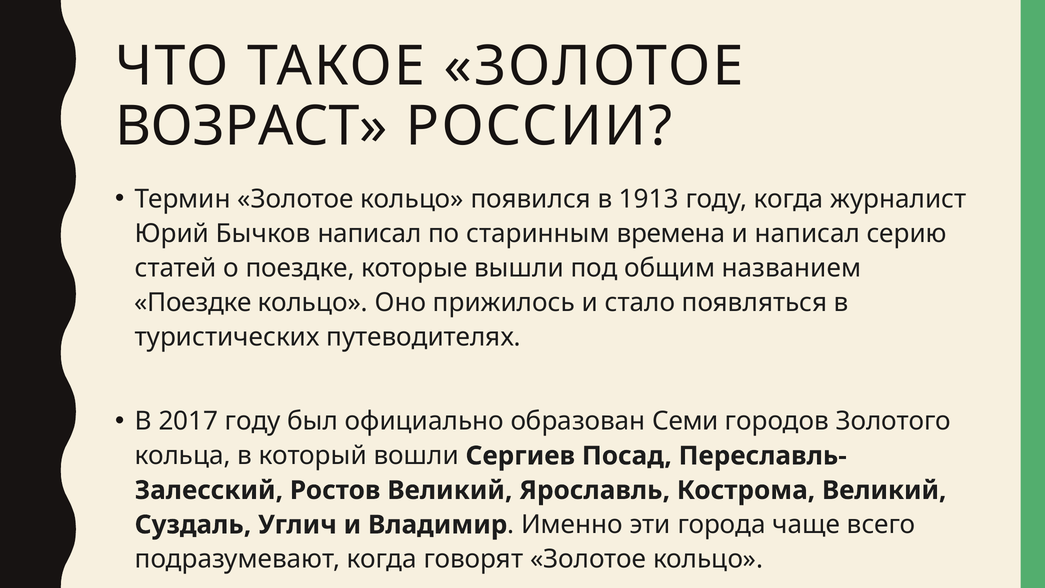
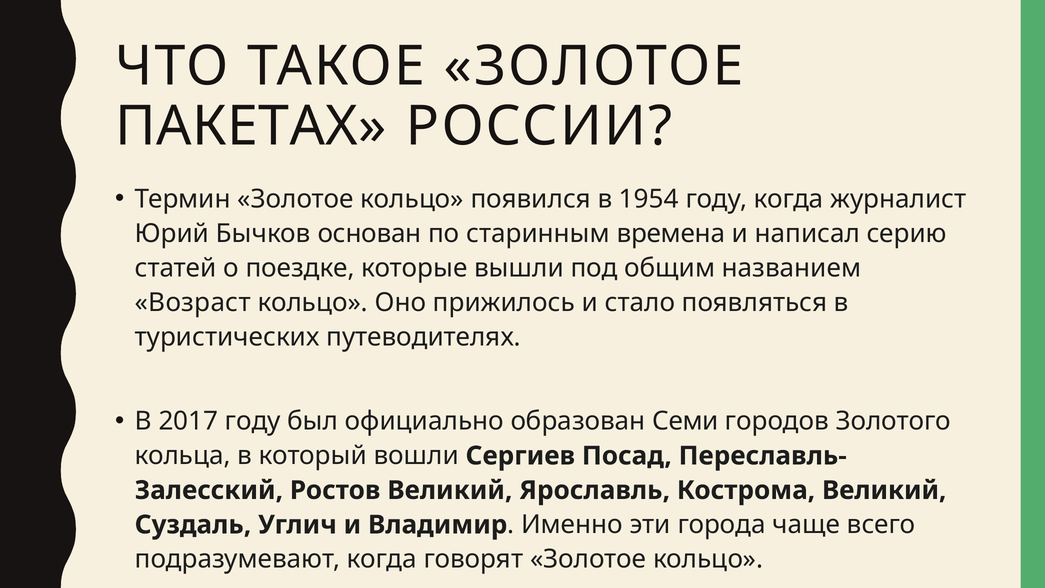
ВОЗРАСТ: ВОЗРАСТ -> ПАКЕТАХ (251, 126)
1913: 1913 -> 1954 (649, 199)
Бычков написал: написал -> основан (370, 234)
Поездке: Поездке -> Возраст (193, 303)
